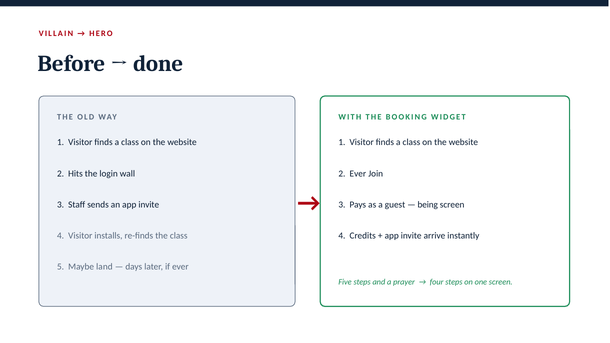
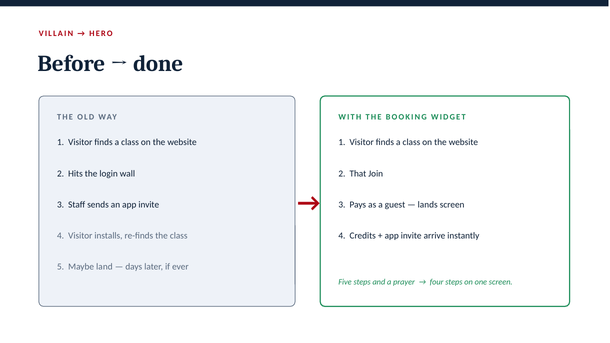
2 Ever: Ever -> That (358, 174)
being: being -> lands (428, 205)
